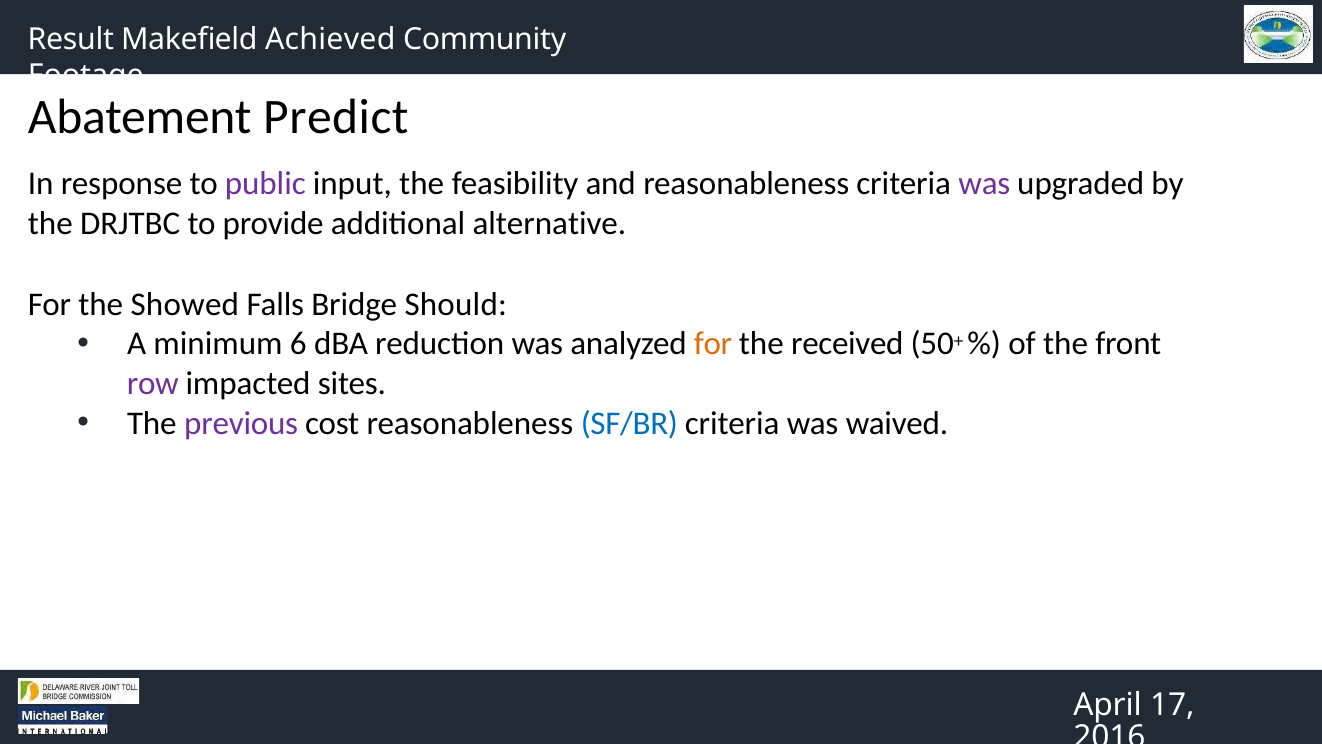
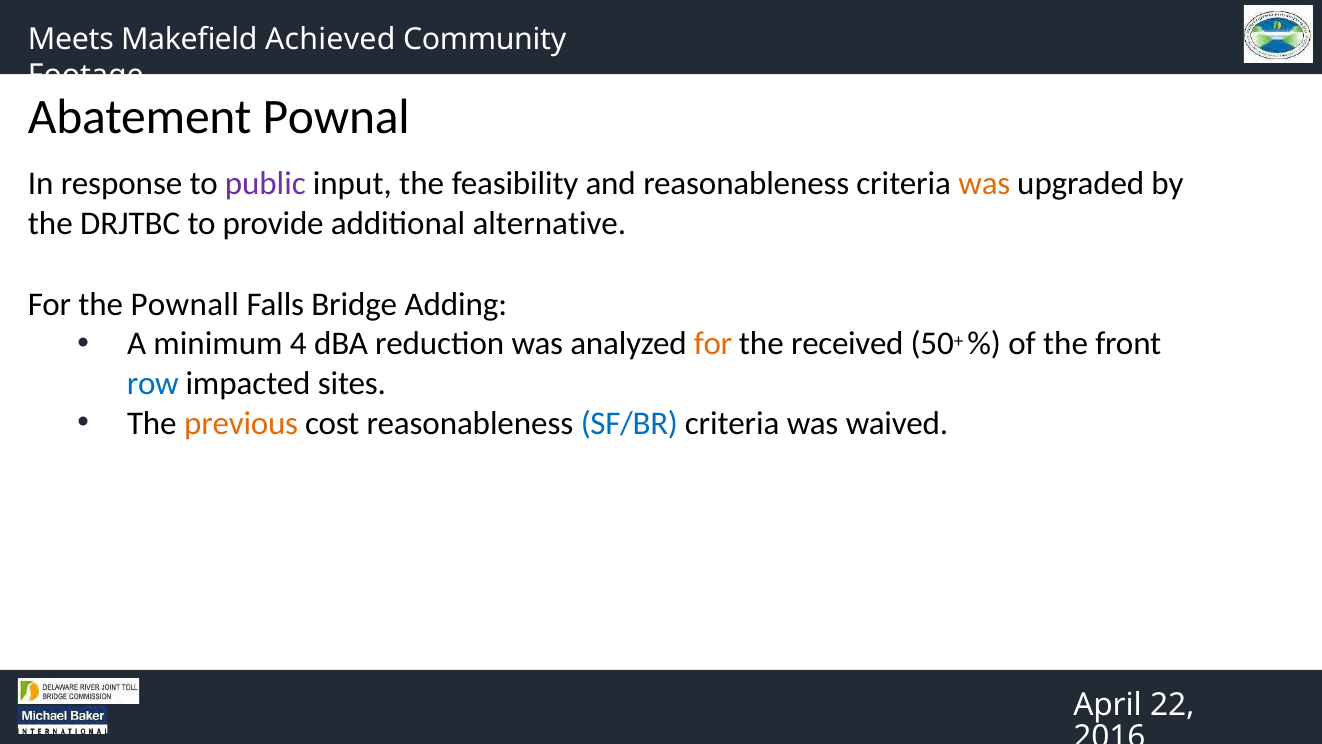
Result: Result -> Meets (71, 39)
Predict: Predict -> Pownal (336, 118)
was colour: purple -> orange (984, 184)
Showed: Showed -> Pownall (185, 304)
Should: Should -> Adding (456, 304)
6: 6 -> 4 (298, 344)
row colour: purple -> blue (153, 384)
previous colour: purple -> orange (241, 423)
17: 17 -> 22 (1172, 705)
